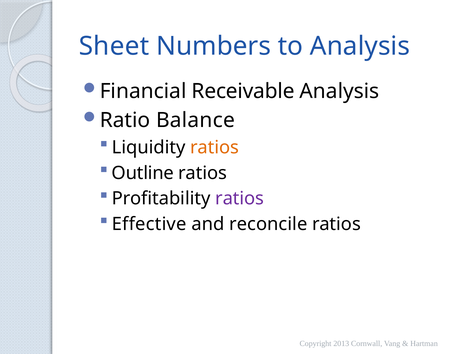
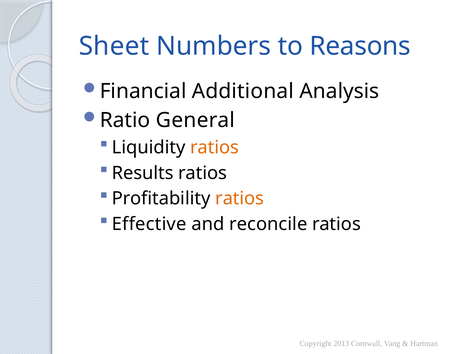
to Analysis: Analysis -> Reasons (360, 46)
Receivable: Receivable -> Additional (243, 91)
Balance: Balance -> General (195, 120)
Outline: Outline -> Results (143, 173)
ratios colour: purple -> orange (240, 199)
